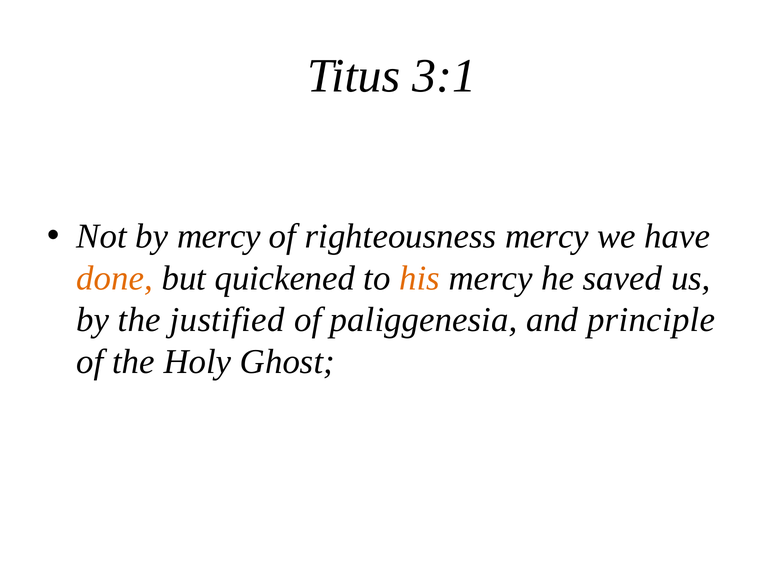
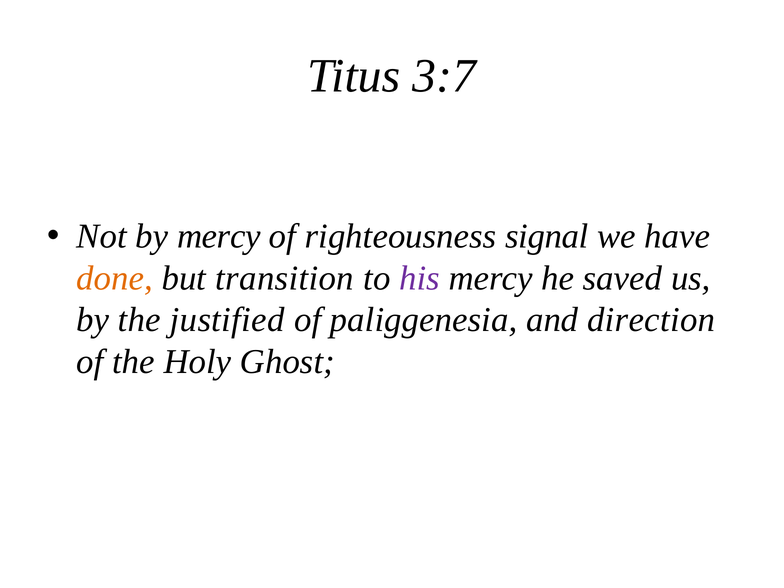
3:1: 3:1 -> 3:7 (444, 76)
righteousness mercy: mercy -> signal (547, 236)
quickened: quickened -> transition (285, 278)
his colour: orange -> purple (420, 278)
principle: principle -> direction (651, 320)
